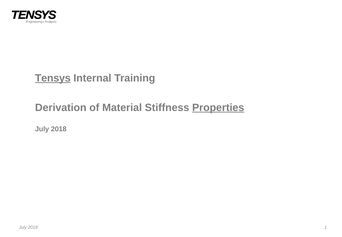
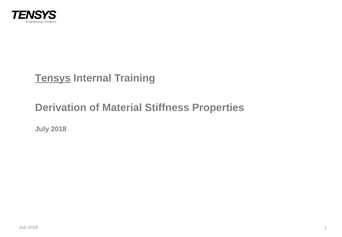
Properties underline: present -> none (218, 108)
